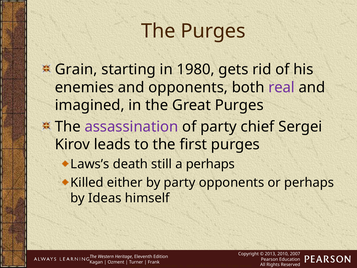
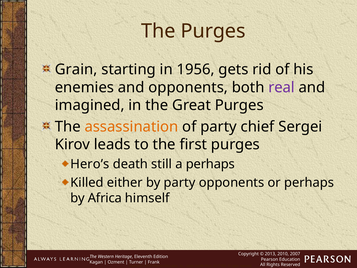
1980: 1980 -> 1956 (196, 69)
assassination colour: purple -> orange (131, 126)
Laws’s: Laws’s -> Hero’s (90, 164)
Ideas: Ideas -> Africa (105, 198)
